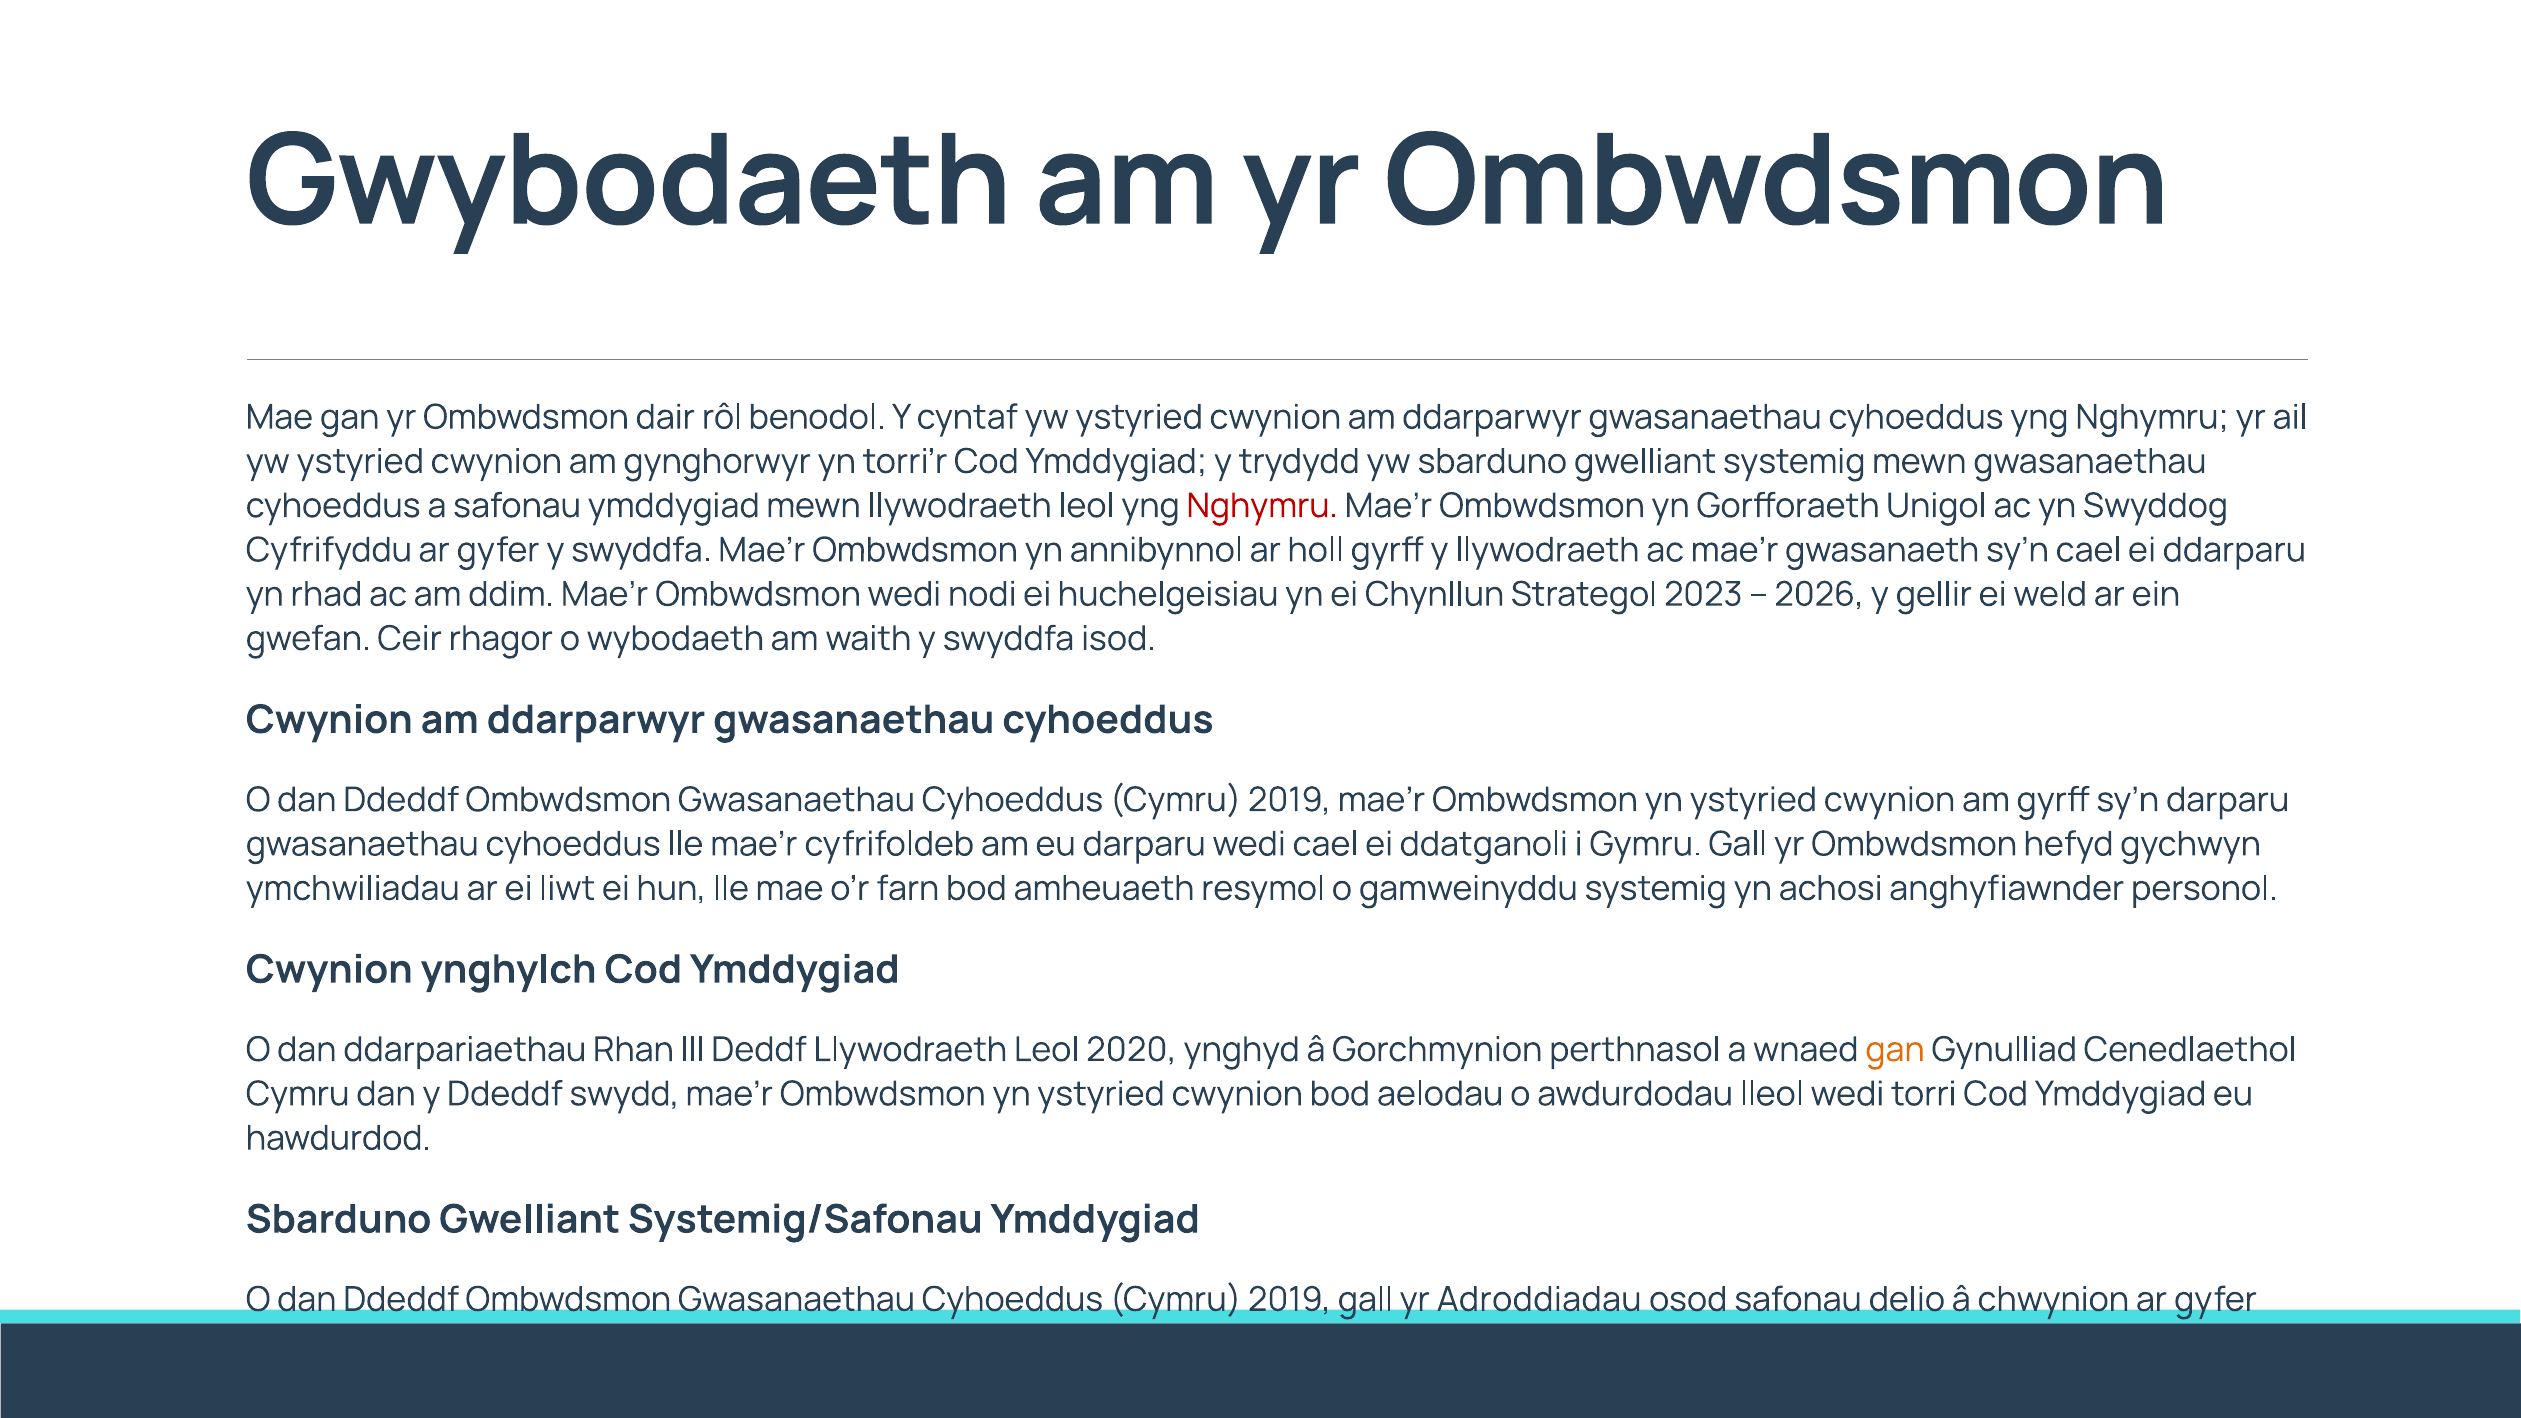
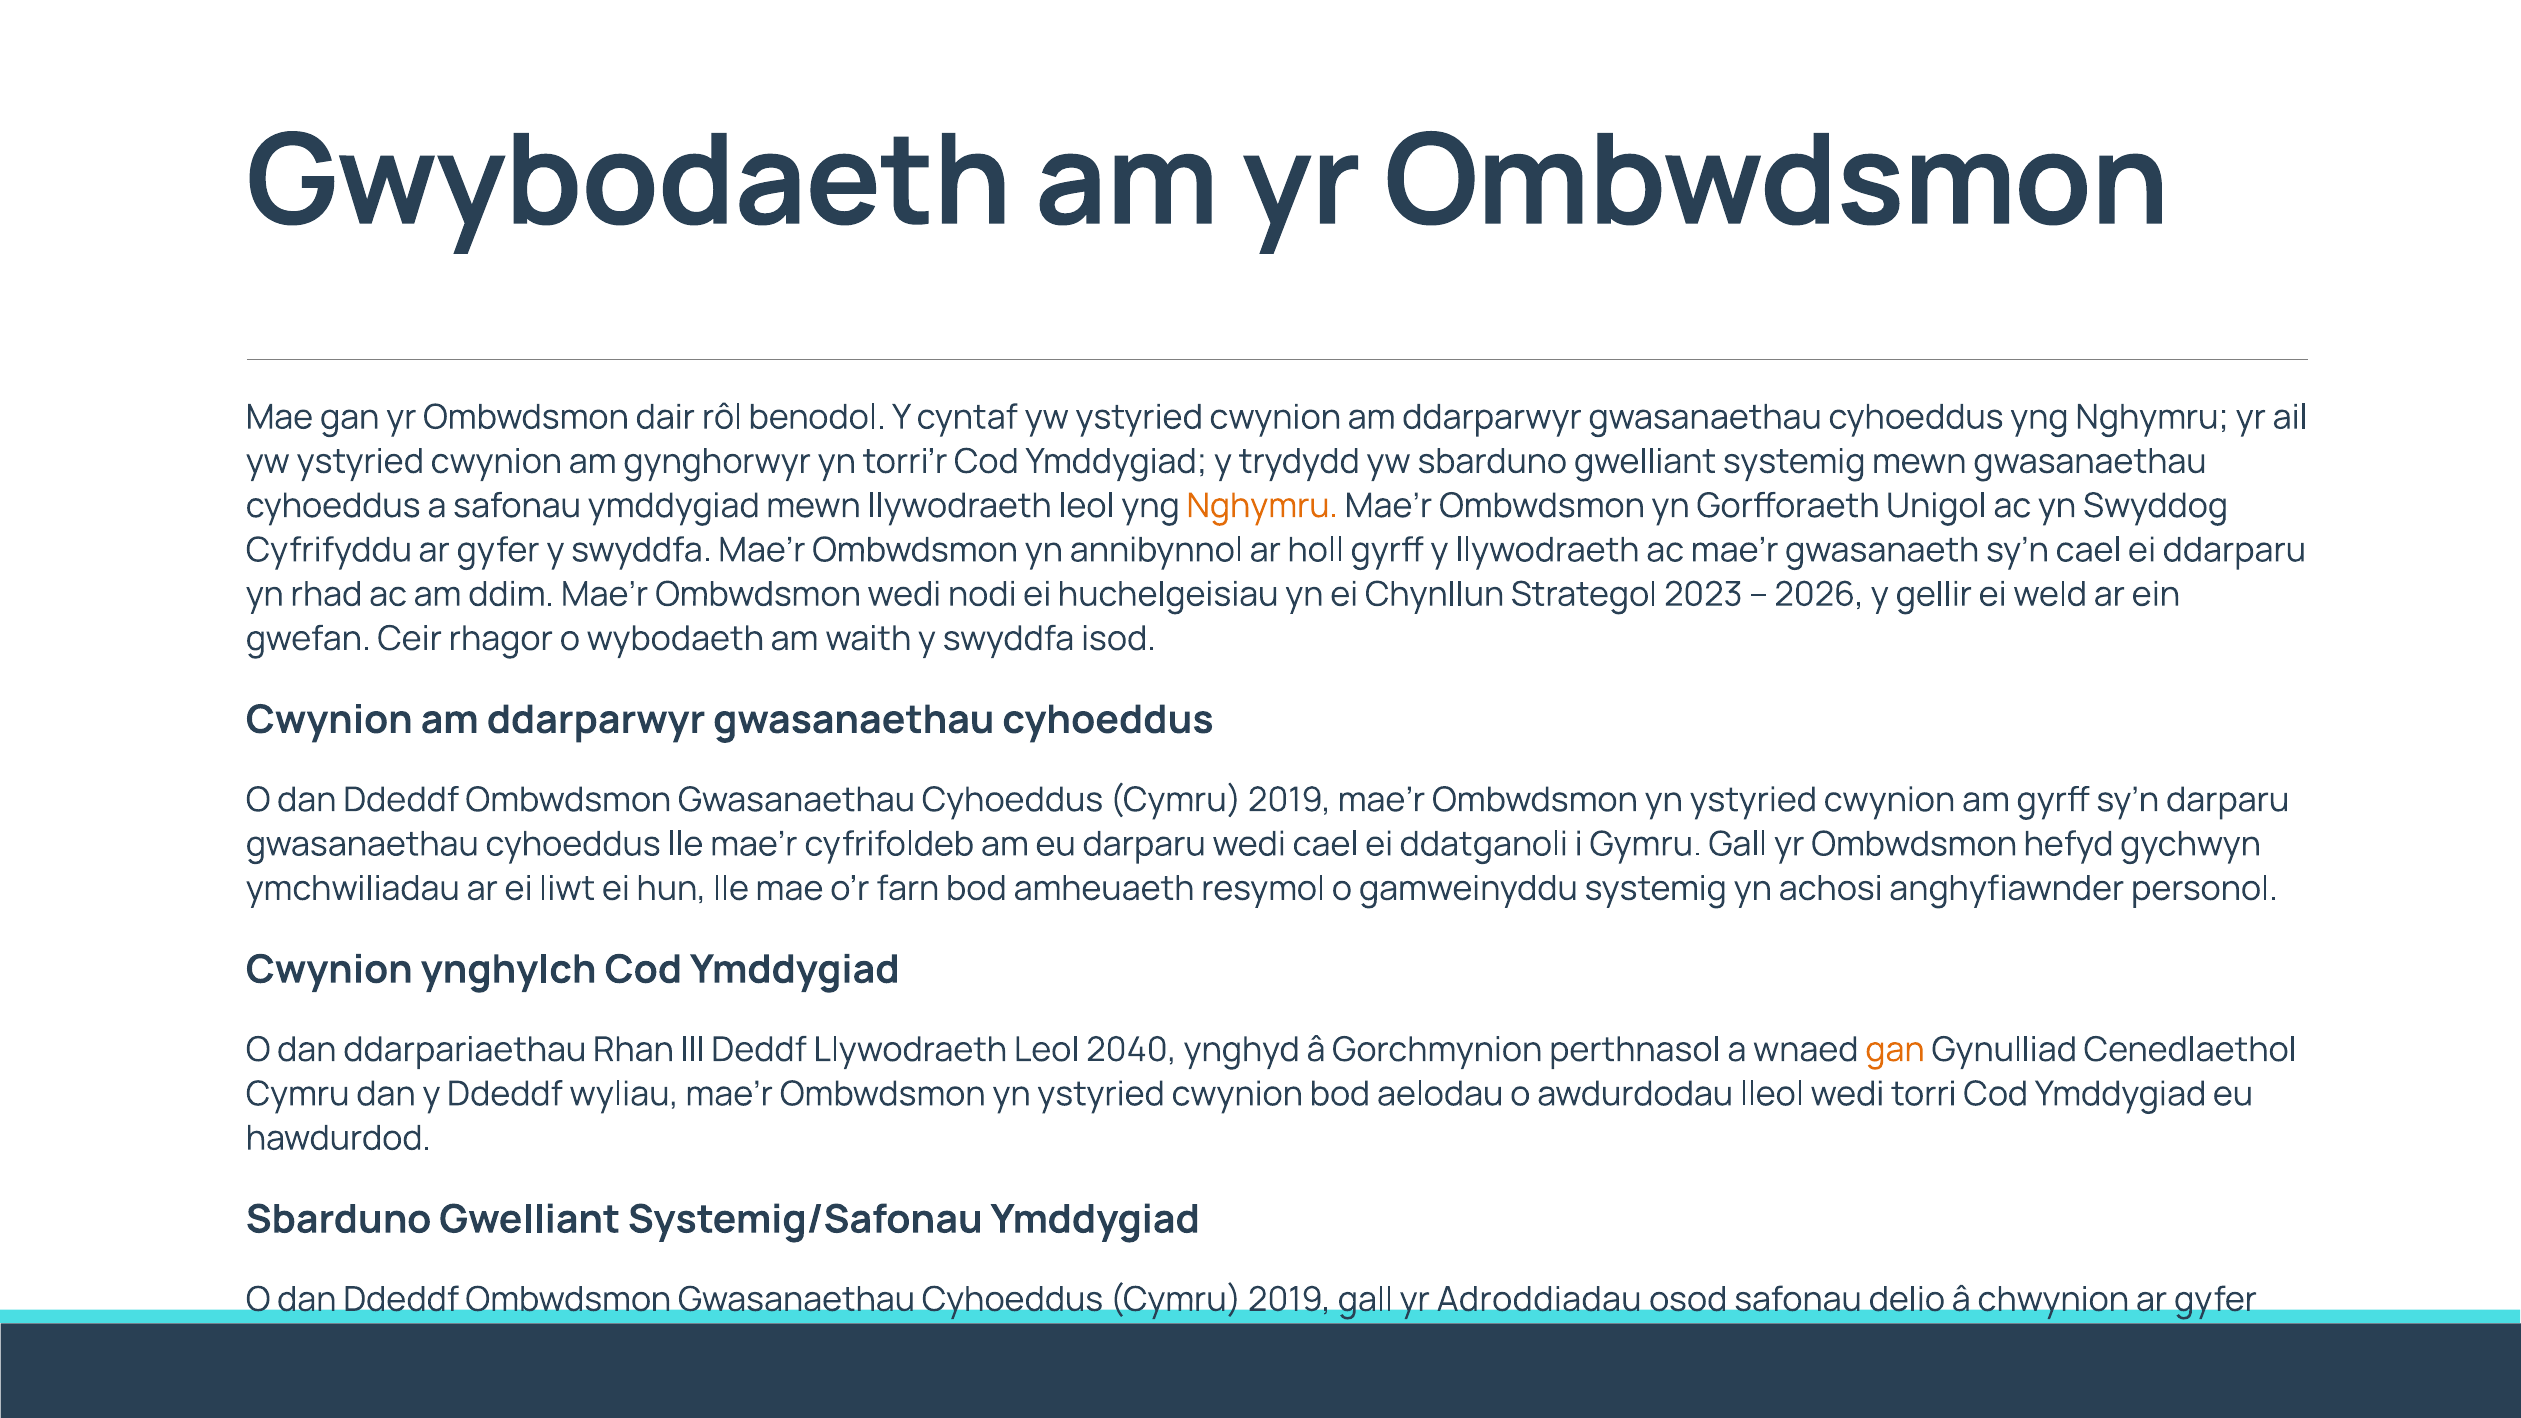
Nghymru colour: red -> orange (1262, 506)
2020: 2020 -> 2040 (1131, 1050)
swydd: swydd -> wyliau (624, 1094)
